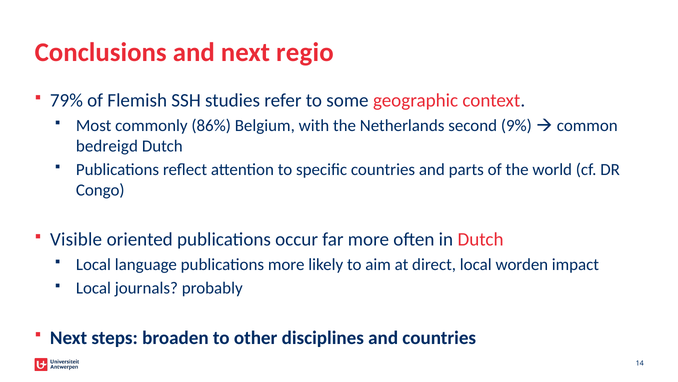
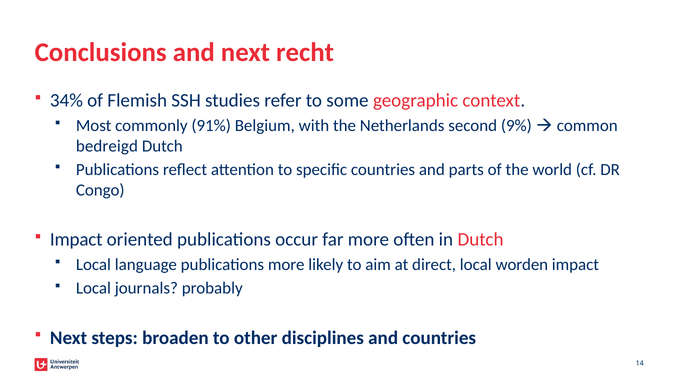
regio: regio -> recht (305, 53)
79%: 79% -> 34% (66, 100)
86%: 86% -> 91% (211, 125)
Visible: Visible -> Impact (76, 239)
